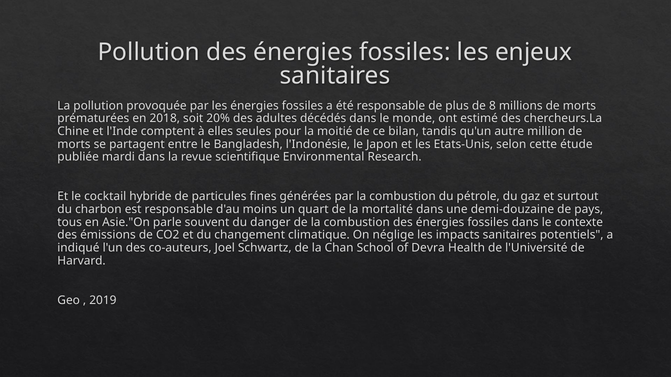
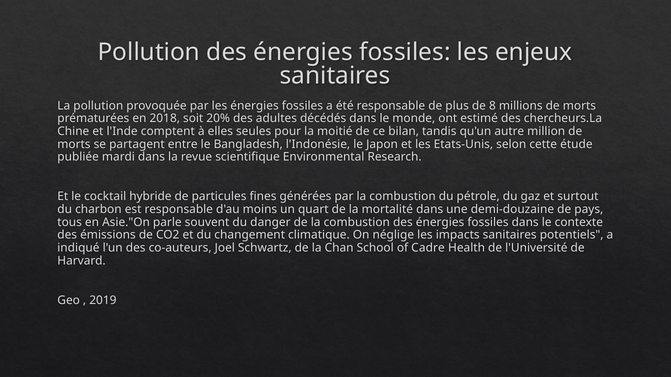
Devra: Devra -> Cadre (428, 248)
